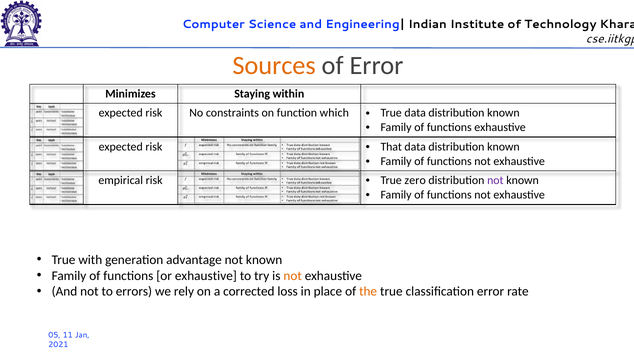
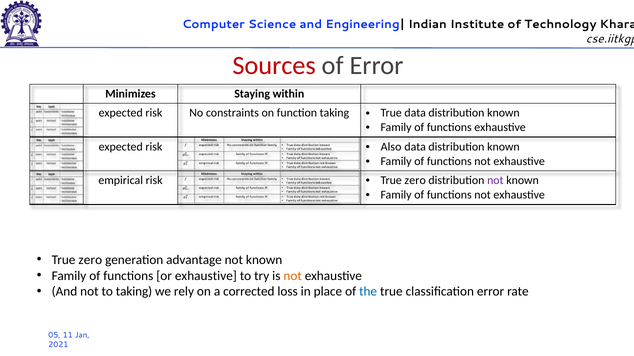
Sources colour: orange -> red (274, 66)
which: which -> taking (334, 113)
That: That -> Also (391, 147)
with: with -> zero (90, 260)
to errors: errors -> taking (134, 292)
the colour: orange -> blue (368, 292)
